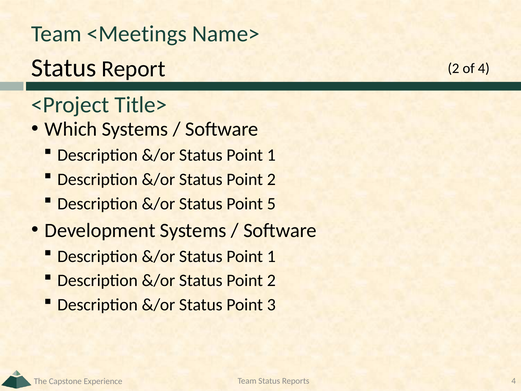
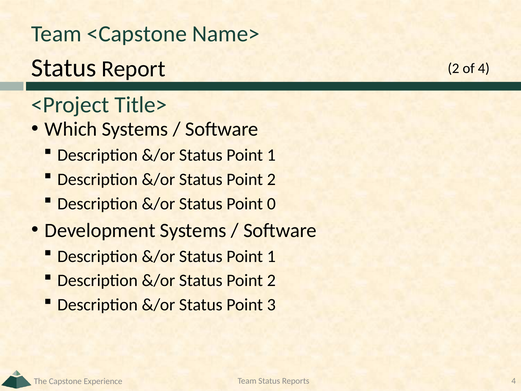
<Meetings: <Meetings -> <Capstone (137, 34)
5: 5 -> 0 (271, 203)
